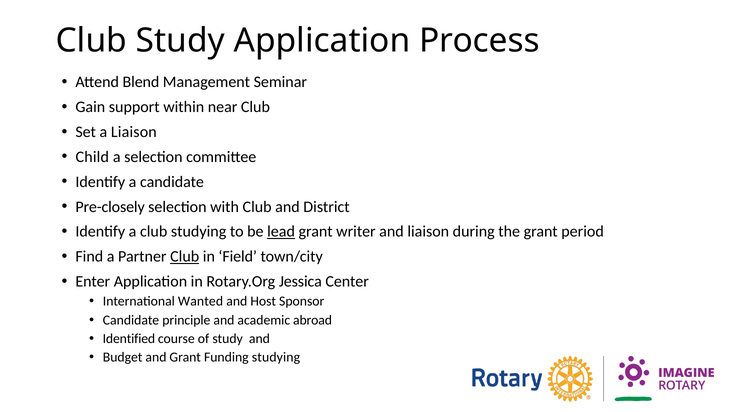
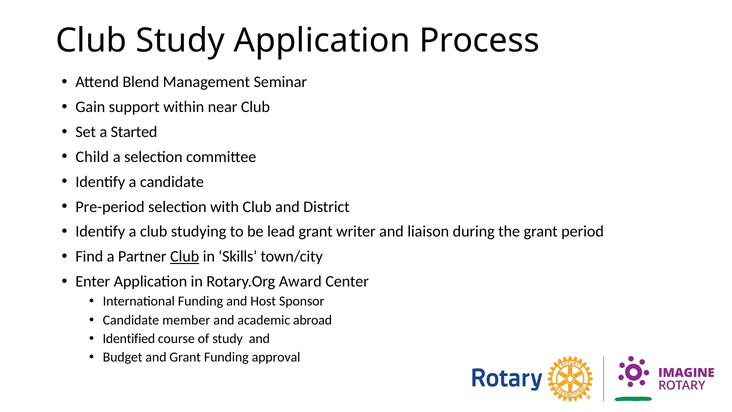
a Liaison: Liaison -> Started (134, 132)
Pre-closely: Pre-closely -> Pre-period (110, 207)
lead underline: present -> none (281, 232)
Field: Field -> Skills (238, 256)
Jessica: Jessica -> Award (300, 281)
International Wanted: Wanted -> Funding (201, 301)
principle: principle -> member (186, 320)
Funding studying: studying -> approval (276, 357)
